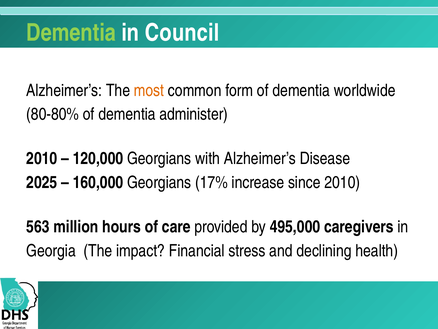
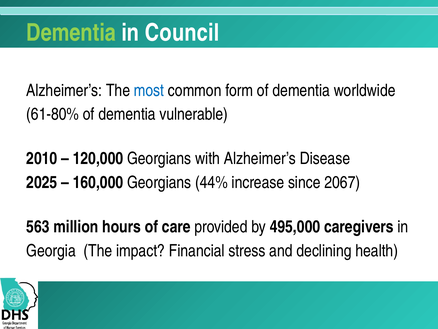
most colour: orange -> blue (149, 90)
80-80%: 80-80% -> 61-80% (53, 114)
administer: administer -> vulnerable (194, 114)
17%: 17% -> 44% (211, 182)
since 2010: 2010 -> 2067 (342, 182)
